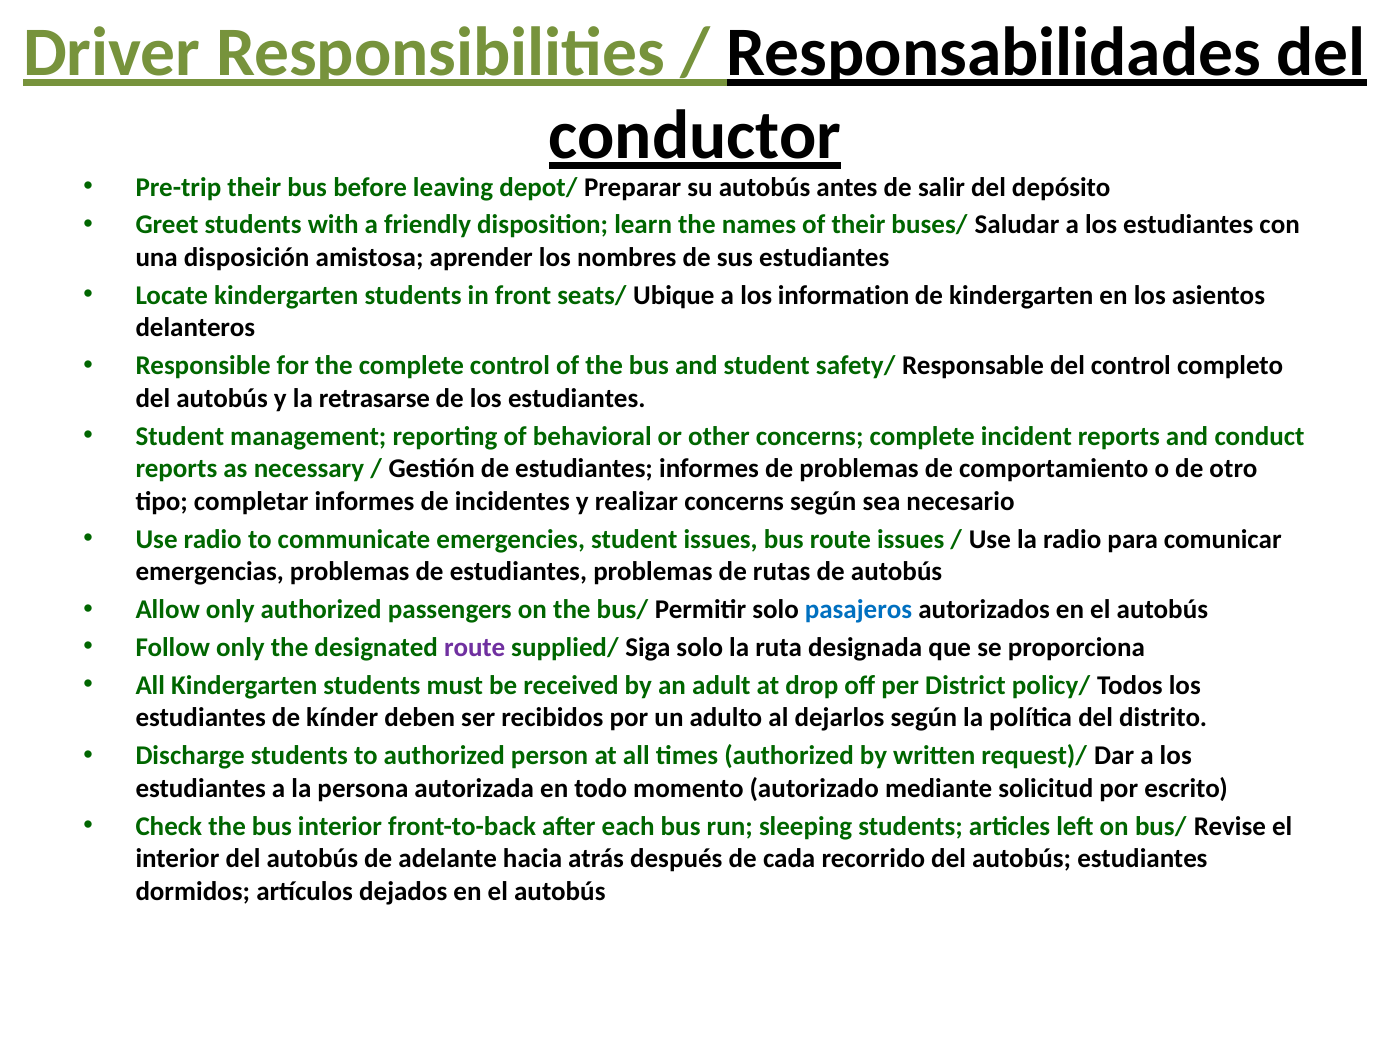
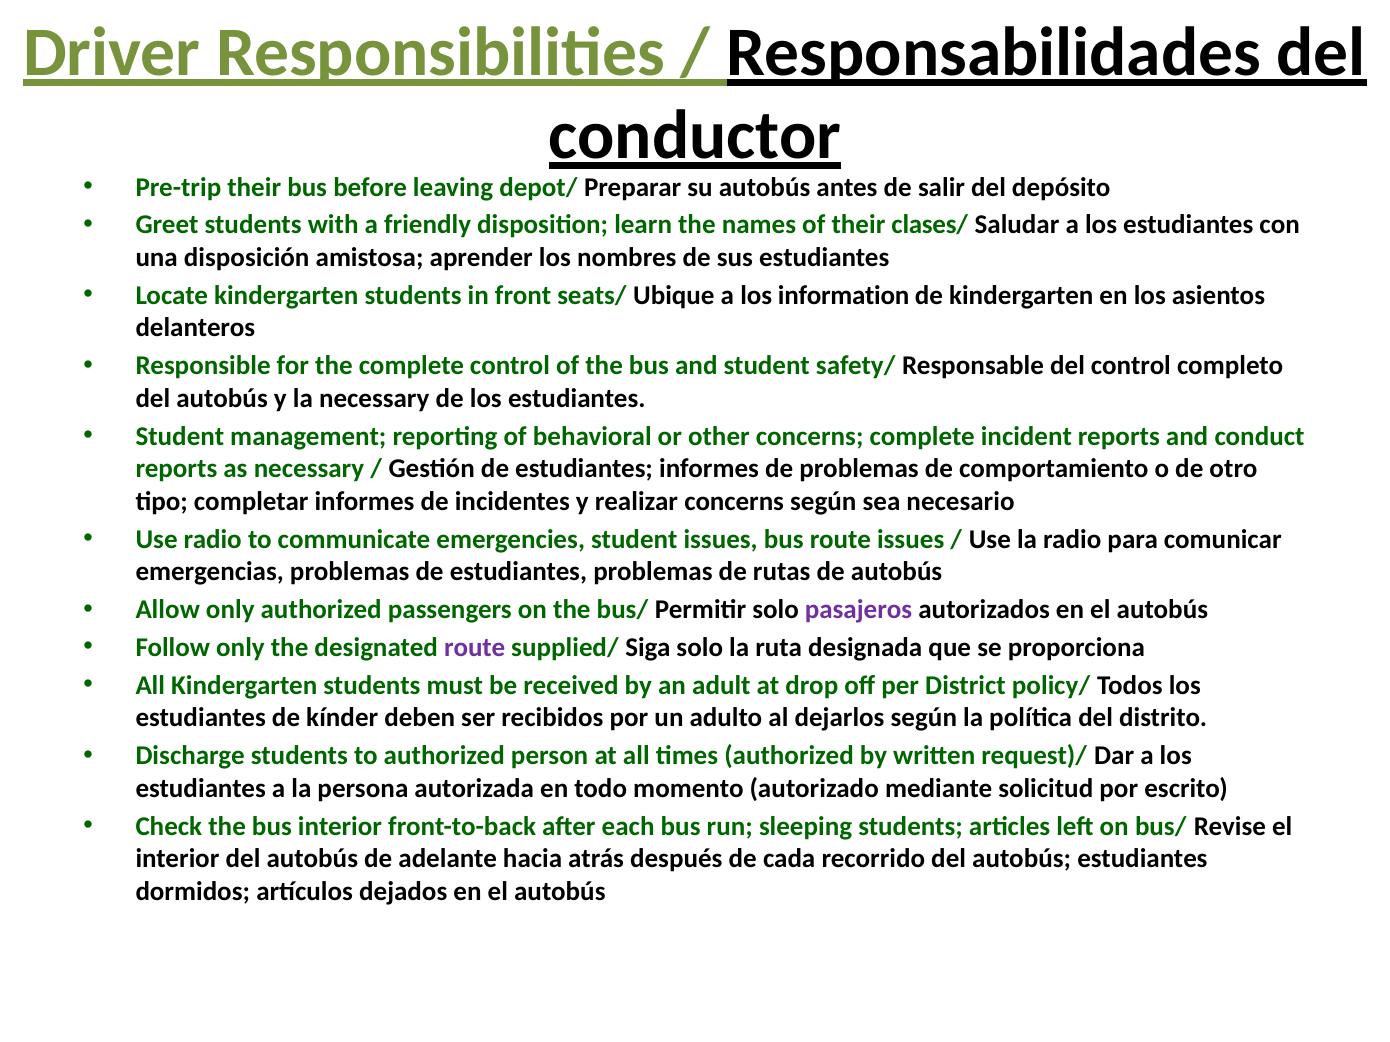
buses/: buses/ -> clases/ (930, 225)
la retrasarse: retrasarse -> necessary (374, 399)
pasajeros colour: blue -> purple (859, 610)
